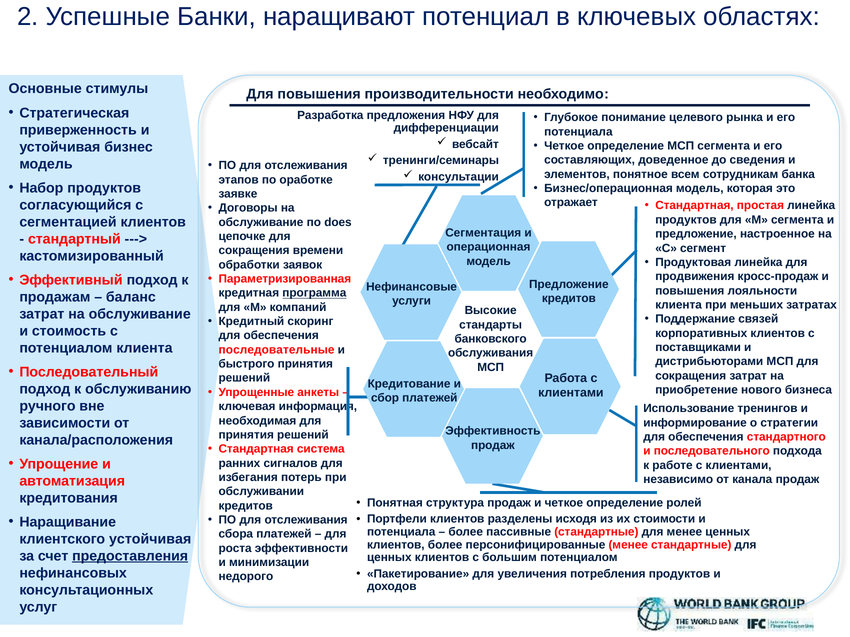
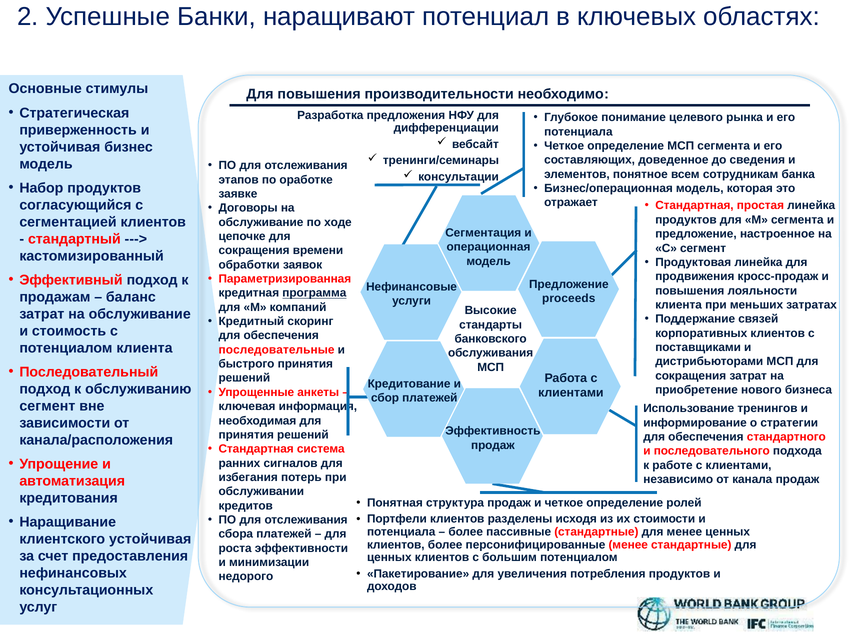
does: does -> ходе (338, 222)
кредитов: кредитов -> proceeds (569, 299)
ручного: ручного -> сегмент (47, 406)
предоставления underline: present -> none (130, 556)
